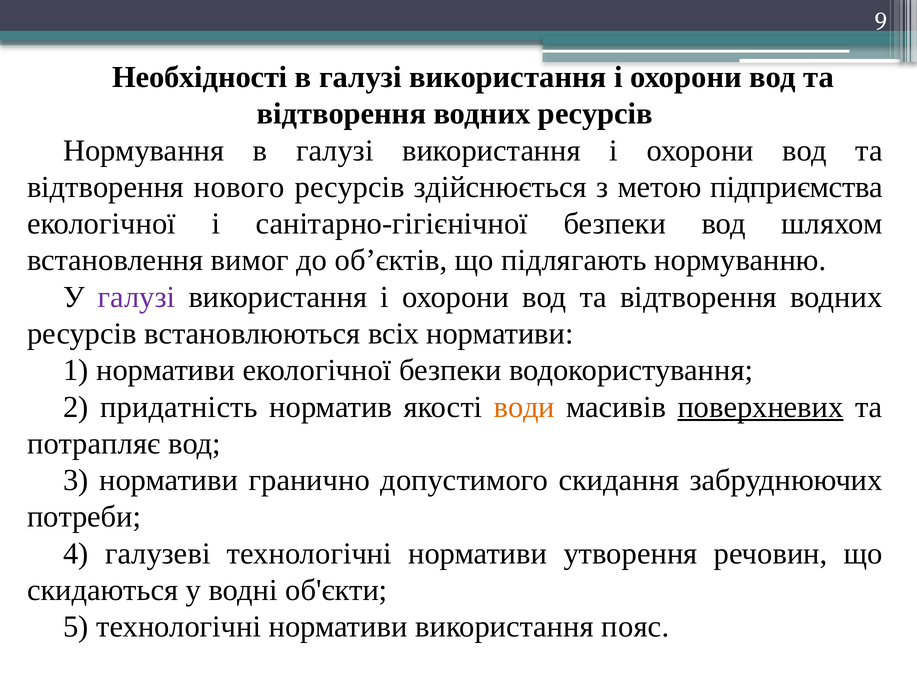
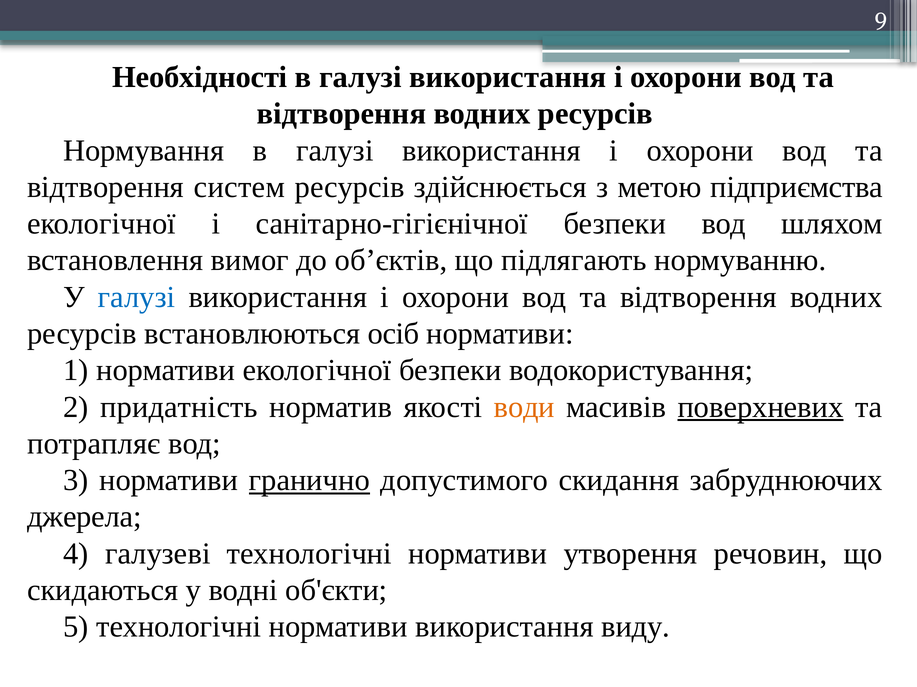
нового: нового -> систем (239, 187)
галузі colour: purple -> blue (137, 297)
всіх: всіх -> осіб (394, 334)
гранично underline: none -> present (309, 481)
потреби: потреби -> джерела (84, 517)
пояс: пояс -> виду (636, 627)
